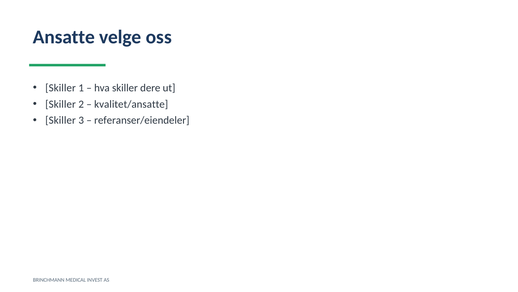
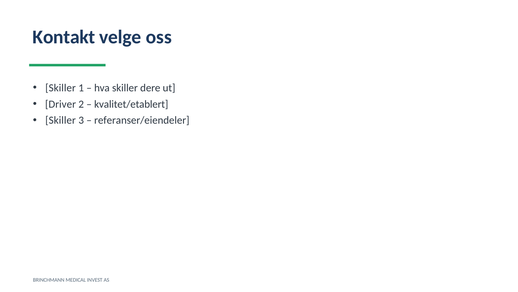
Ansatte: Ansatte -> Kontakt (64, 37)
Skiller: Skiller -> Driver (61, 104)
kvalitet/ansatte: kvalitet/ansatte -> kvalitet/etablert (131, 104)
